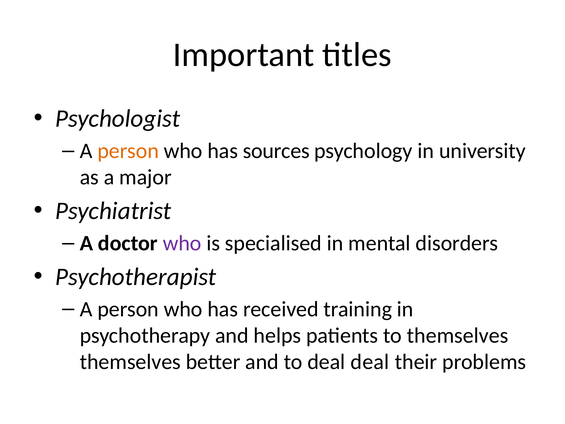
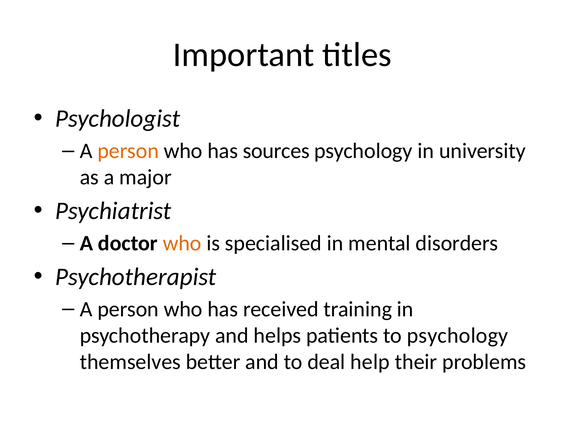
who colour: purple -> orange (182, 243)
to themselves: themselves -> psychology (458, 335)
deal deal: deal -> help (370, 362)
